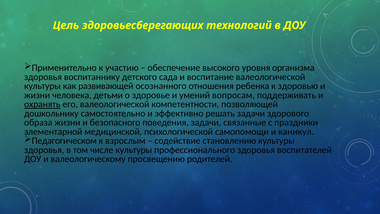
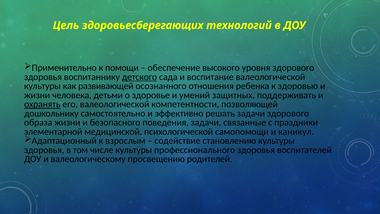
участию: участию -> помощи (122, 68)
уровня организма: организма -> здорового (293, 68)
детского underline: none -> present (139, 77)
вопросам: вопросам -> защитных (234, 95)
Педагогическом: Педагогическом -> Адаптационный (64, 141)
